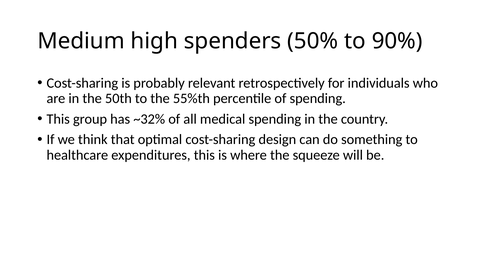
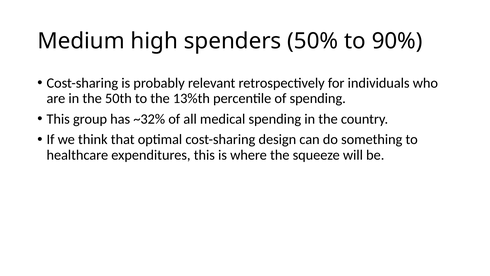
55%th: 55%th -> 13%th (191, 98)
